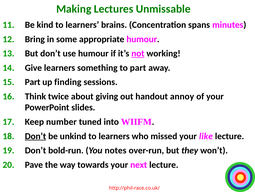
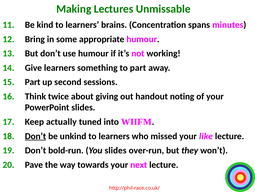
not underline: present -> none (138, 53)
finding: finding -> second (68, 82)
annoy: annoy -> noting (182, 96)
number: number -> actually (61, 121)
You notes: notes -> slides (116, 150)
